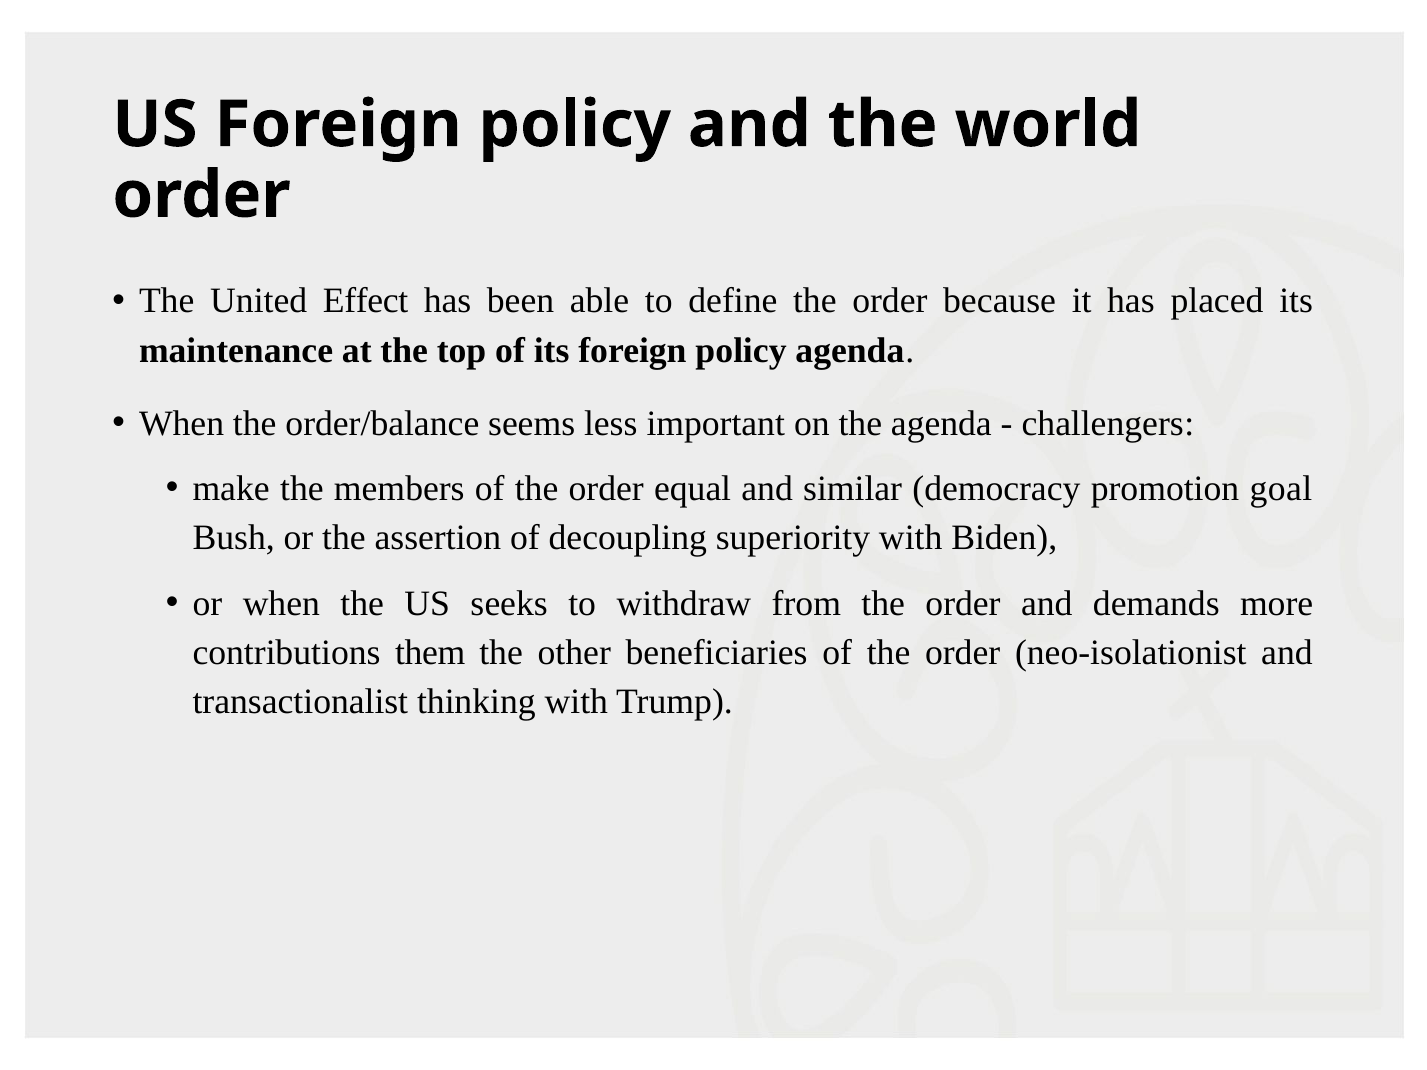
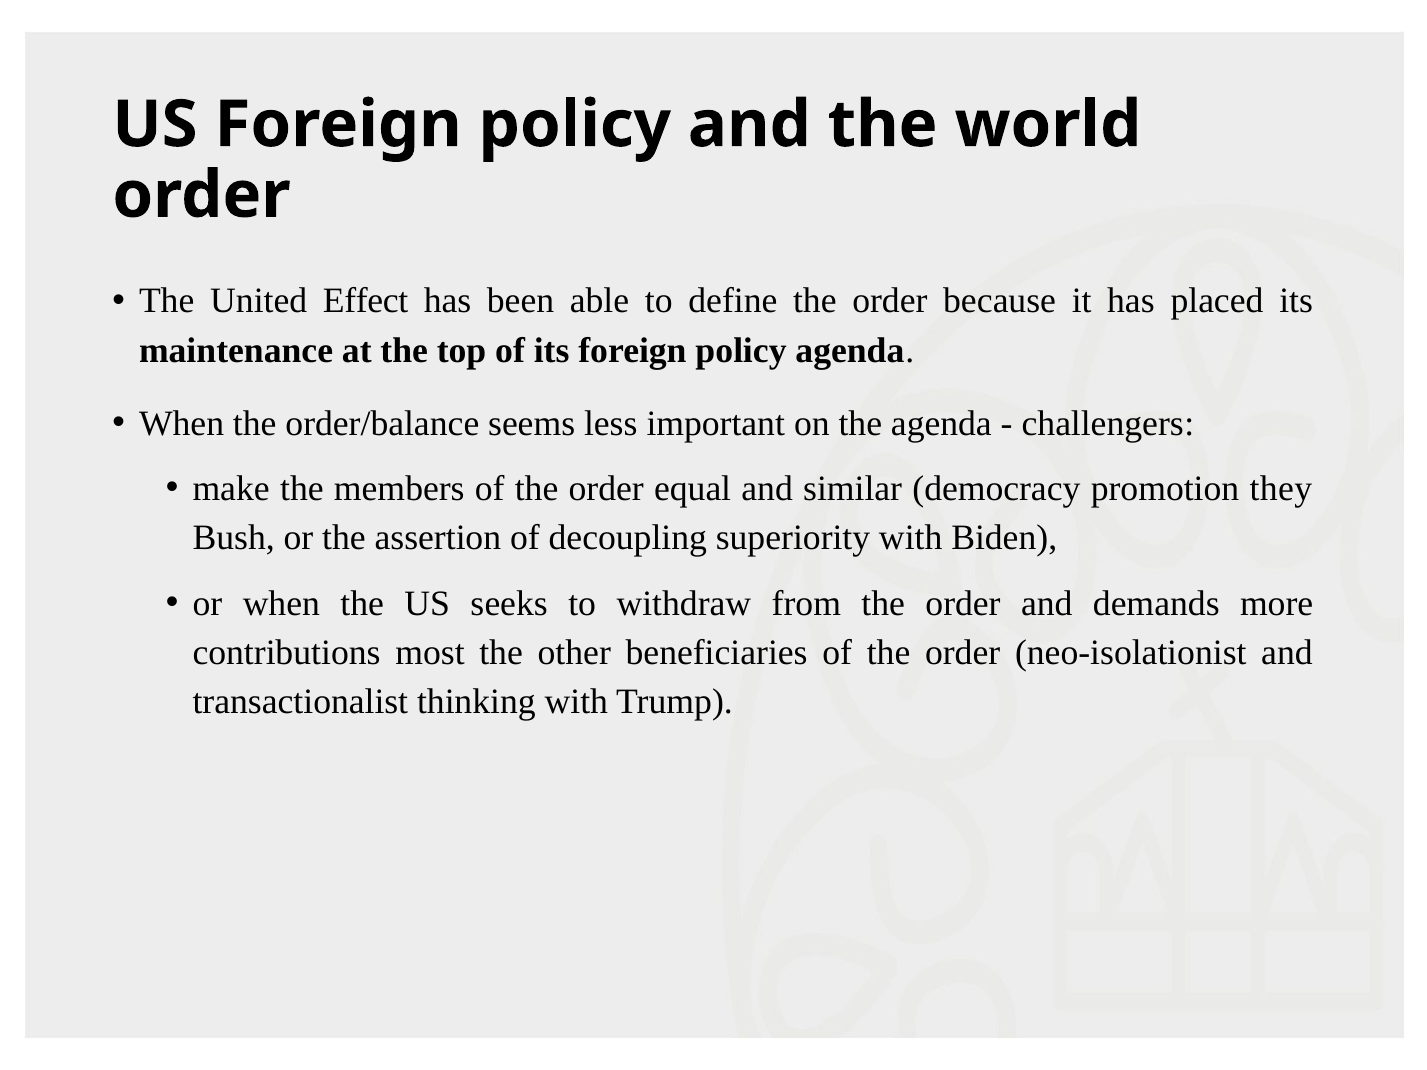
goal: goal -> they (1281, 489)
them: them -> most (430, 653)
